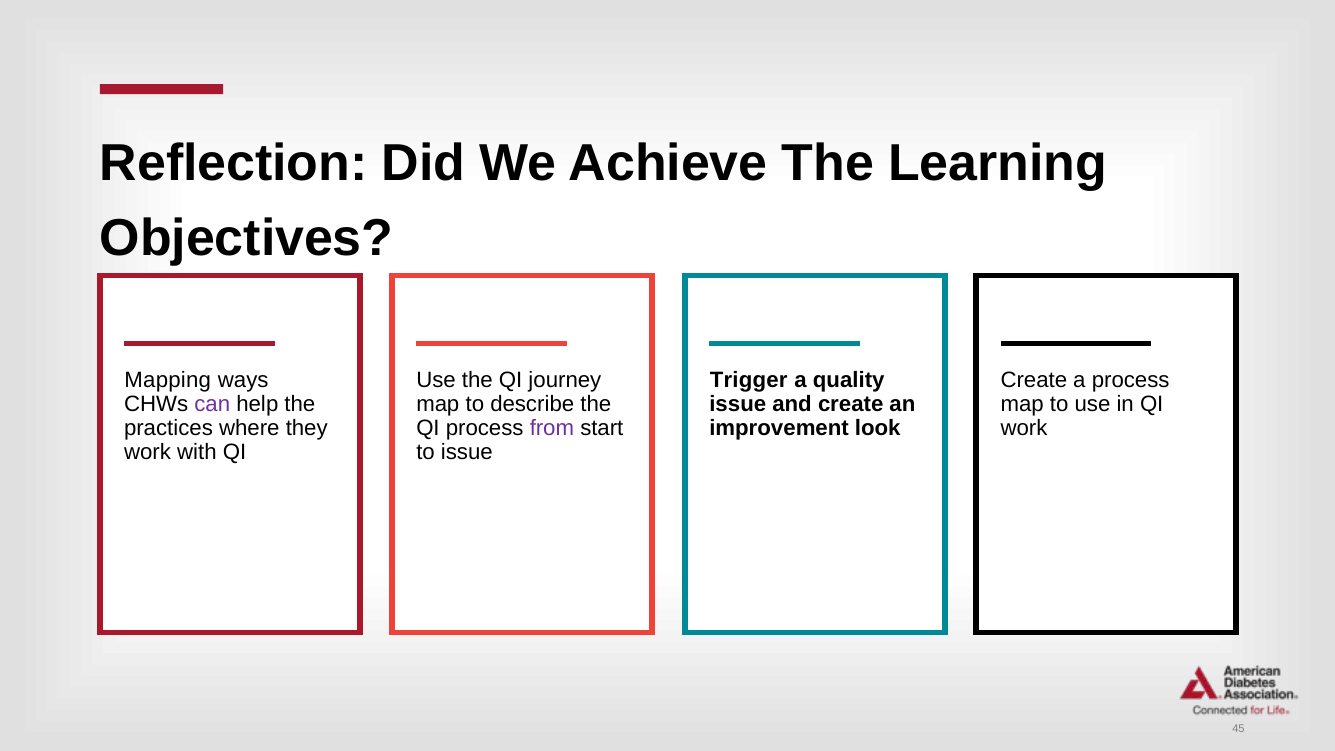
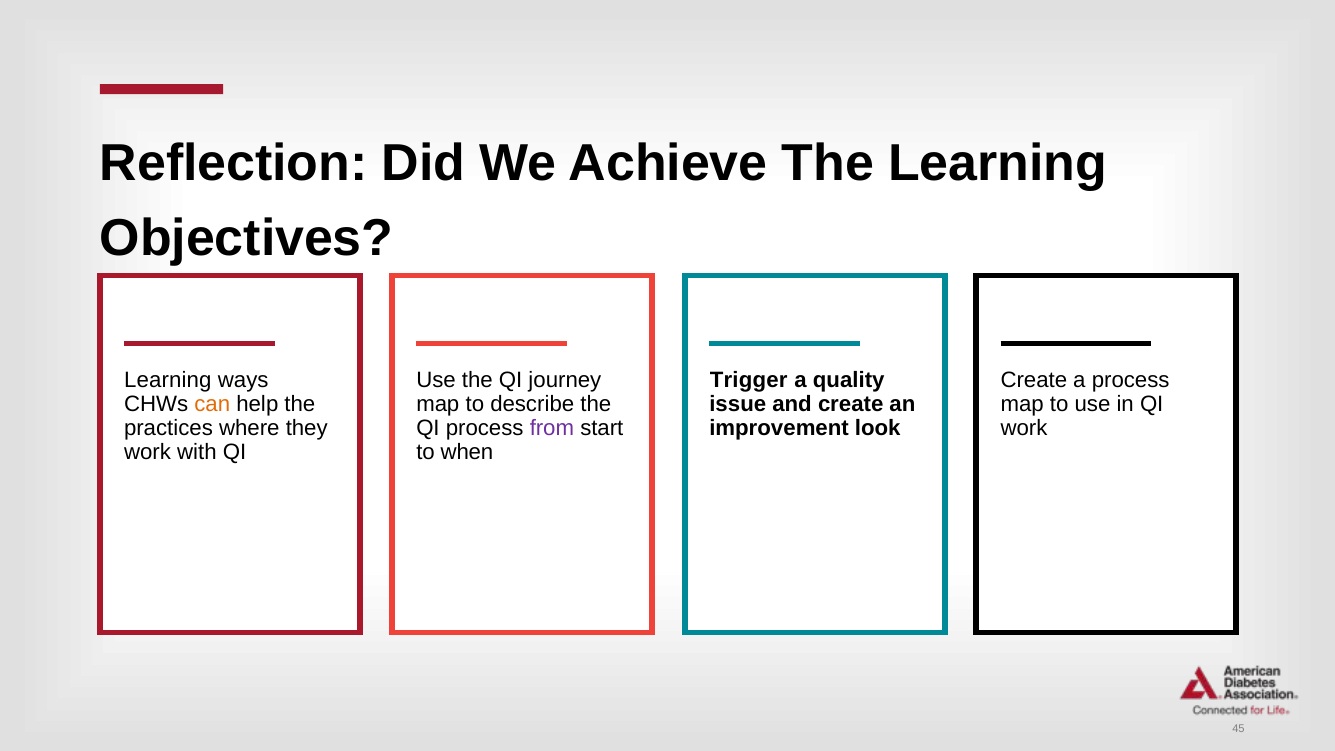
Mapping: Mapping -> Learning (168, 380)
can colour: purple -> orange (212, 404)
to issue: issue -> when (467, 452)
